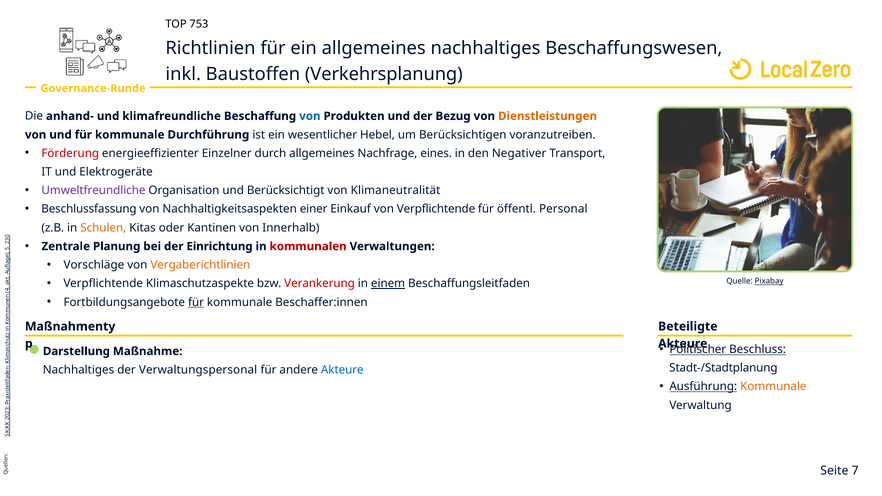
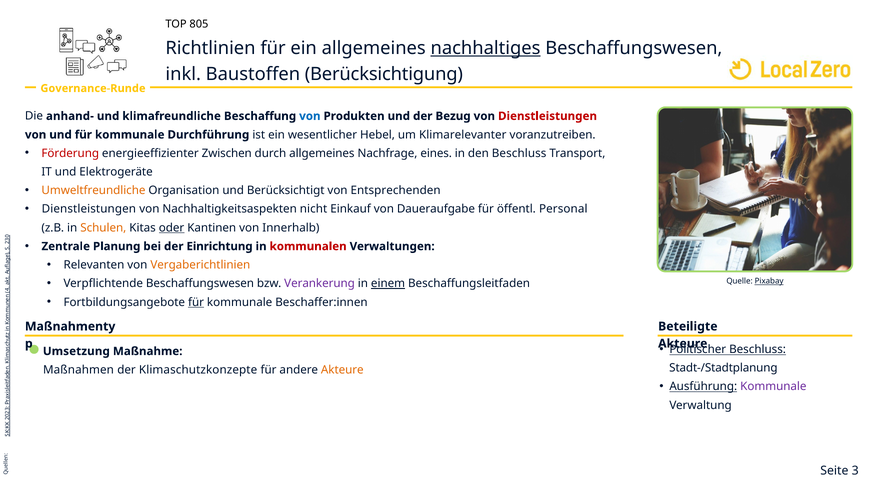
753: 753 -> 805 (199, 24)
nachhaltiges underline: none -> present (486, 48)
Verkehrsplanung: Verkehrsplanung -> Berücksichtigung (384, 74)
Dienstleistungen colour: orange -> red (548, 116)
Berücksichtigen: Berücksichtigen -> Klimarelevanter (463, 135)
Einzelner: Einzelner -> Zwischen (227, 153)
den Negativer: Negativer -> Beschluss (519, 153)
Umweltfreundliche colour: purple -> orange (93, 191)
Klimaneutralität: Klimaneutralität -> Entsprechenden (396, 191)
Beschlussfassung: Beschlussfassung -> Dienstleistungen (89, 209)
einer: einer -> nicht (314, 209)
von Verpflichtende: Verpflichtende -> Daueraufgabe (436, 209)
oder underline: none -> present (172, 228)
Vorschläge: Vorschläge -> Relevanten (94, 265)
Verpflichtende Klimaschutzaspekte: Klimaschutzaspekte -> Beschaffungswesen (200, 284)
Verankerung colour: red -> purple (320, 284)
Darstellung: Darstellung -> Umsetzung (76, 351)
Nachhaltiges: Nachhaltiges -> Maßnahmen (78, 370)
Verwaltungspersonal: Verwaltungspersonal -> Klimaschutzkonzepte (198, 370)
Akteure colour: blue -> orange (342, 370)
Kommunale colour: orange -> purple (773, 387)
Seite 7: 7 -> 3 (855, 471)
